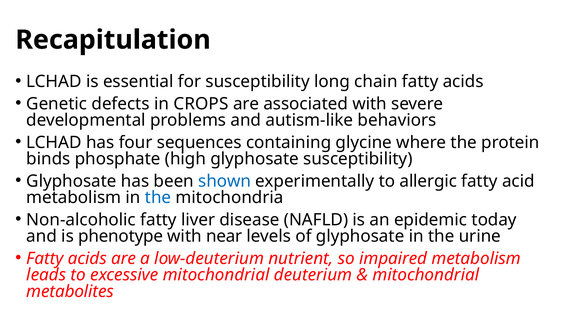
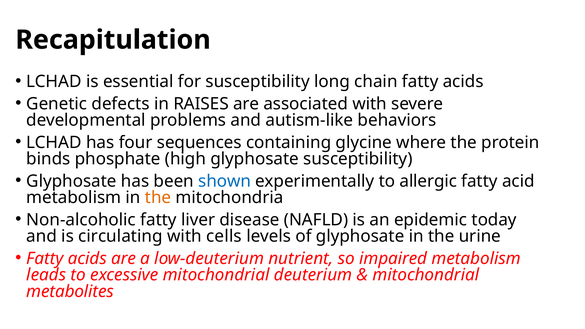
CROPS: CROPS -> RAISES (201, 104)
the colour: blue -> orange (158, 198)
phenotype: phenotype -> circulating (120, 236)
near: near -> cells (224, 236)
